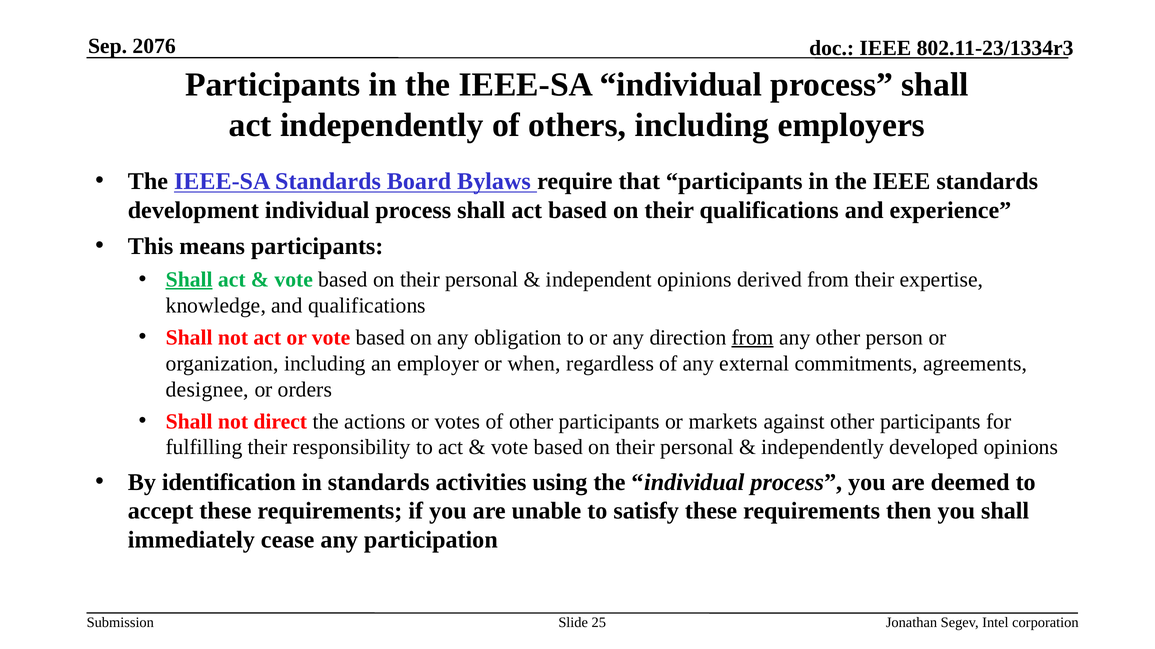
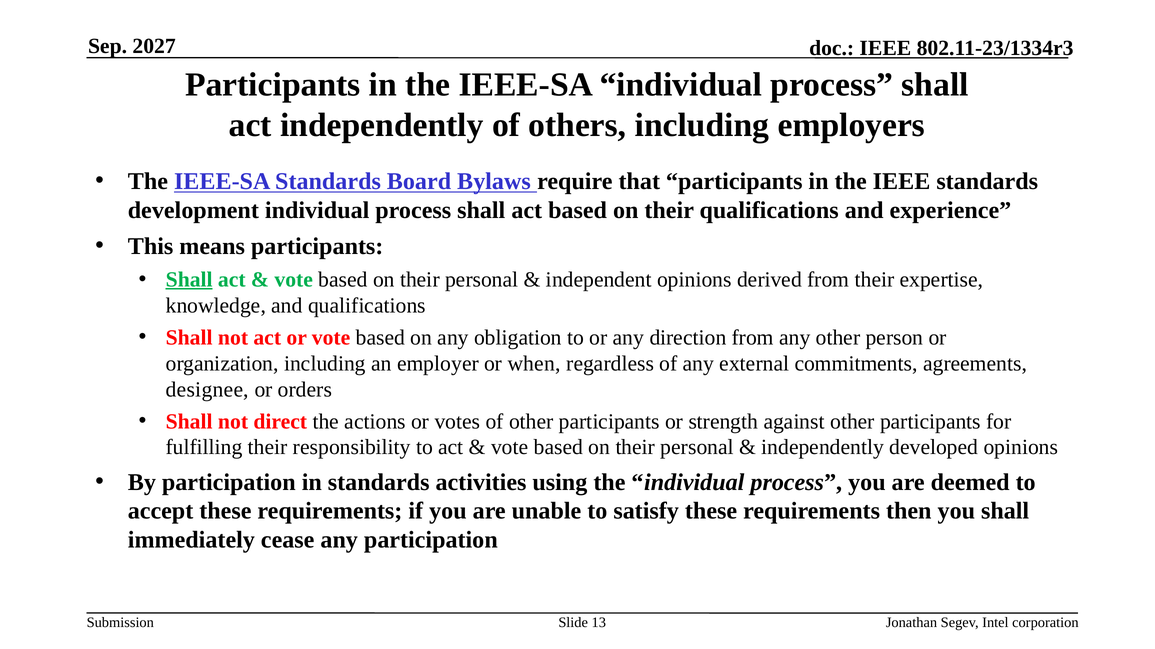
2076: 2076 -> 2027 (154, 46)
from underline: present -> none (753, 338)
markets: markets -> strength (723, 422)
By identification: identification -> participation (229, 483)
25: 25 -> 13 (599, 623)
